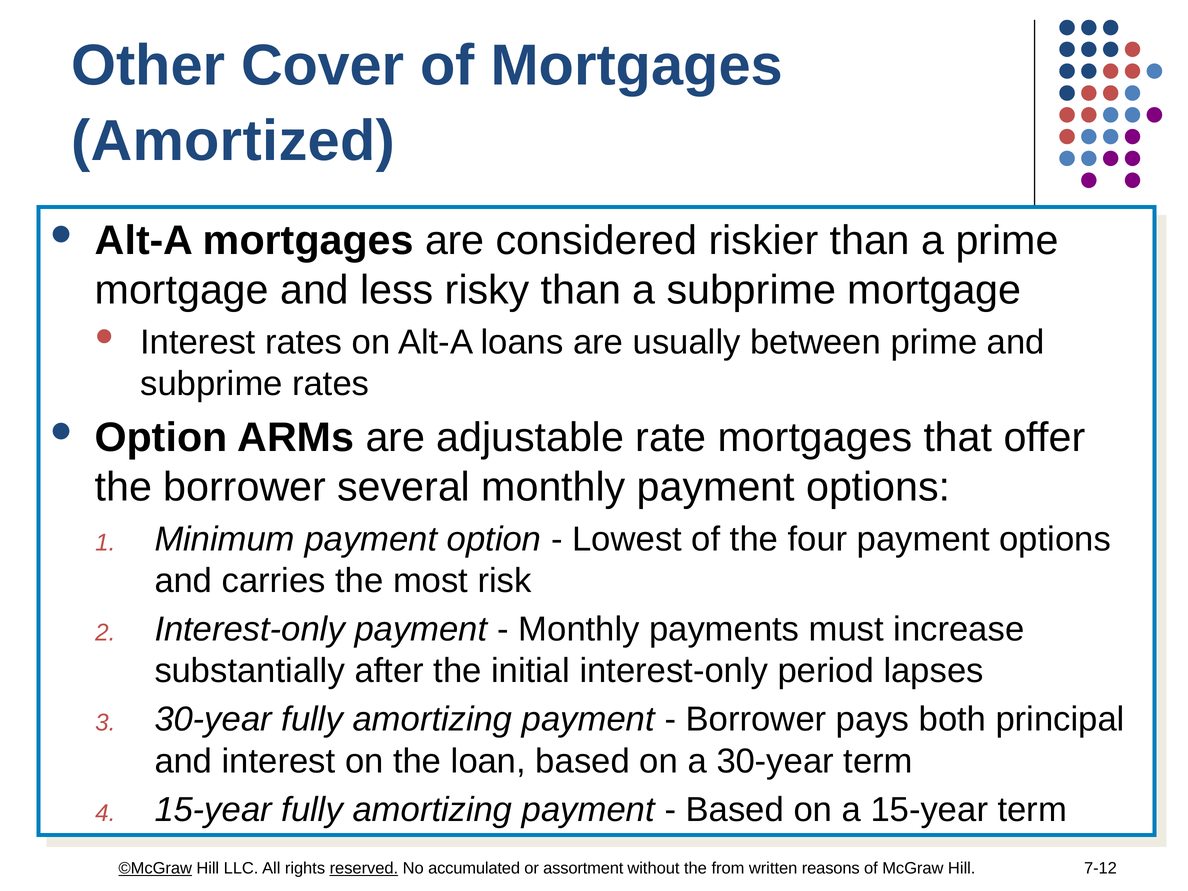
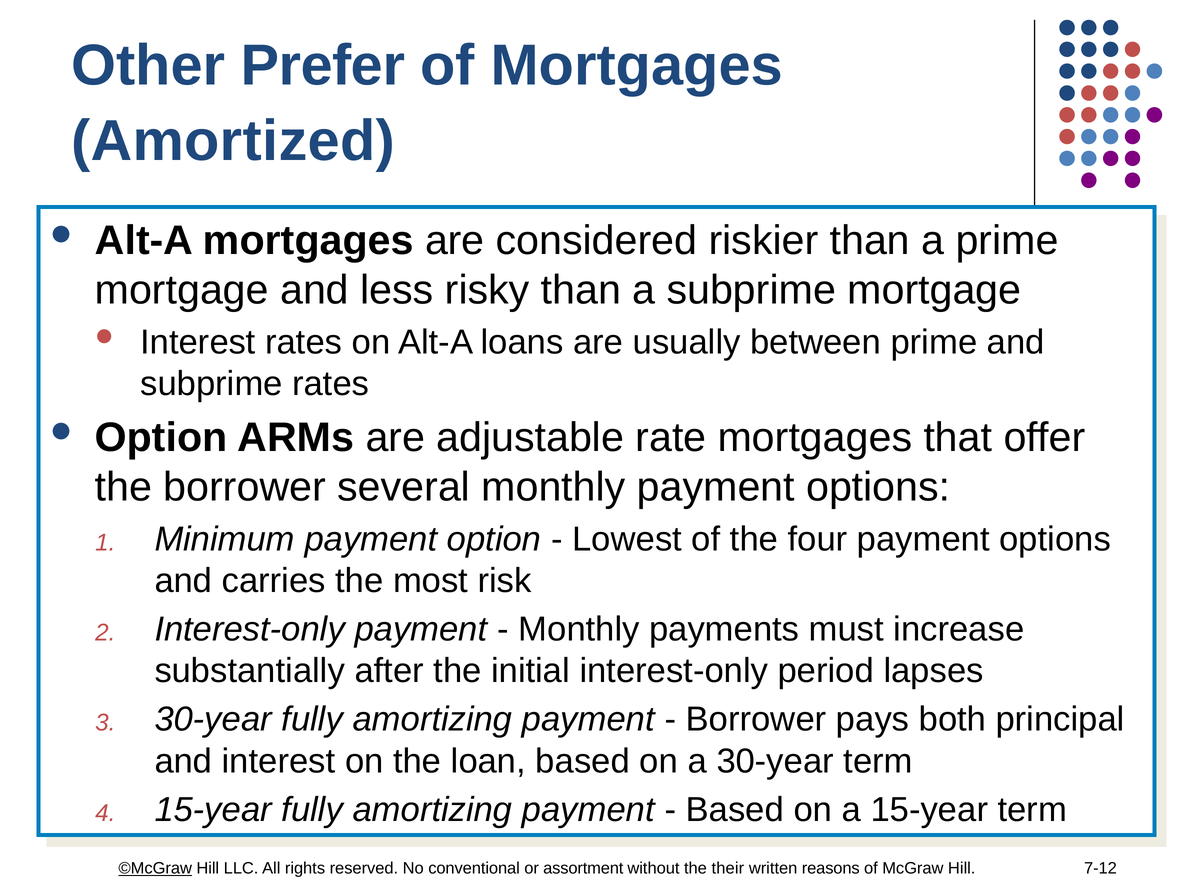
Cover: Cover -> Prefer (323, 65)
reserved underline: present -> none (364, 868)
accumulated: accumulated -> conventional (474, 868)
from: from -> their (728, 868)
